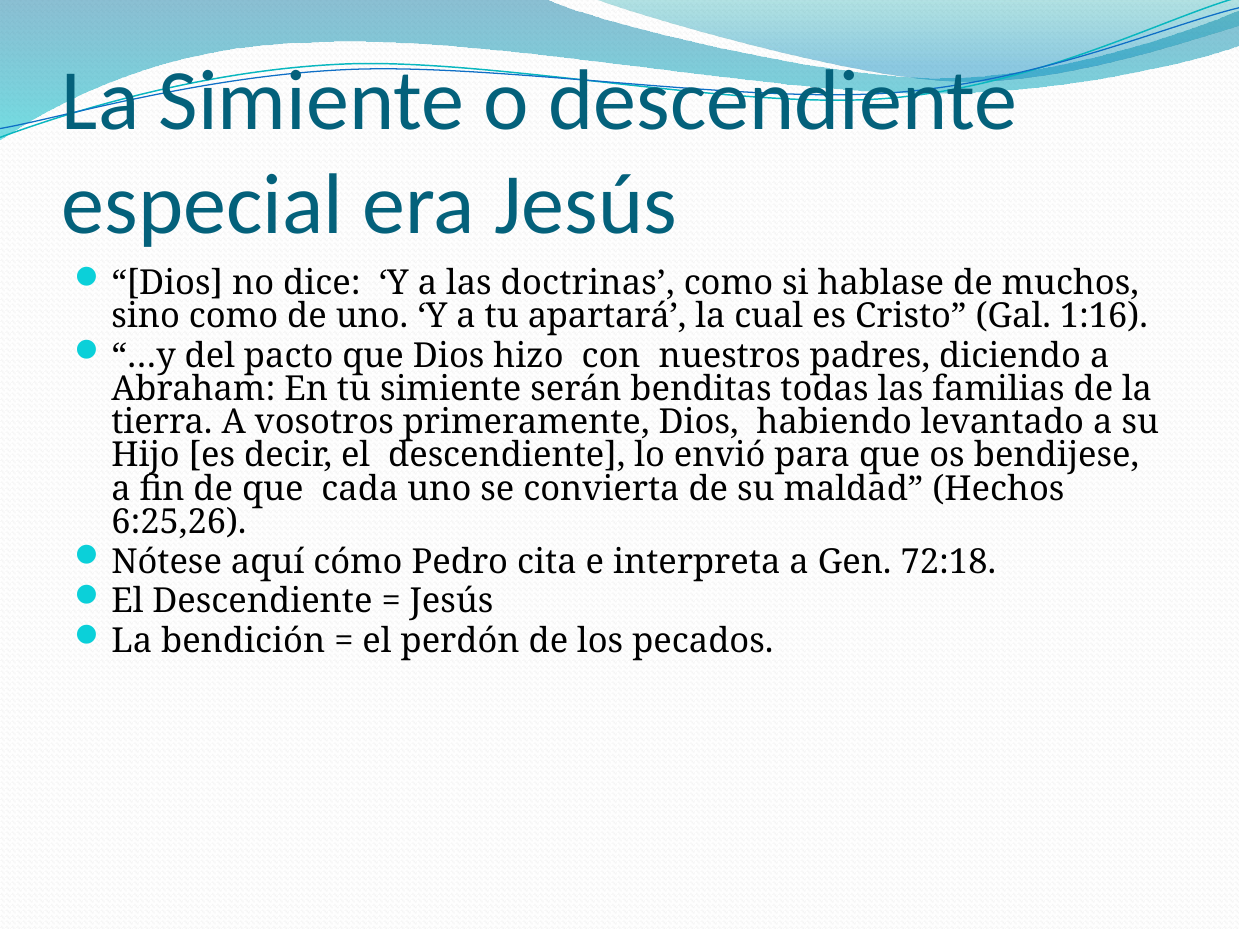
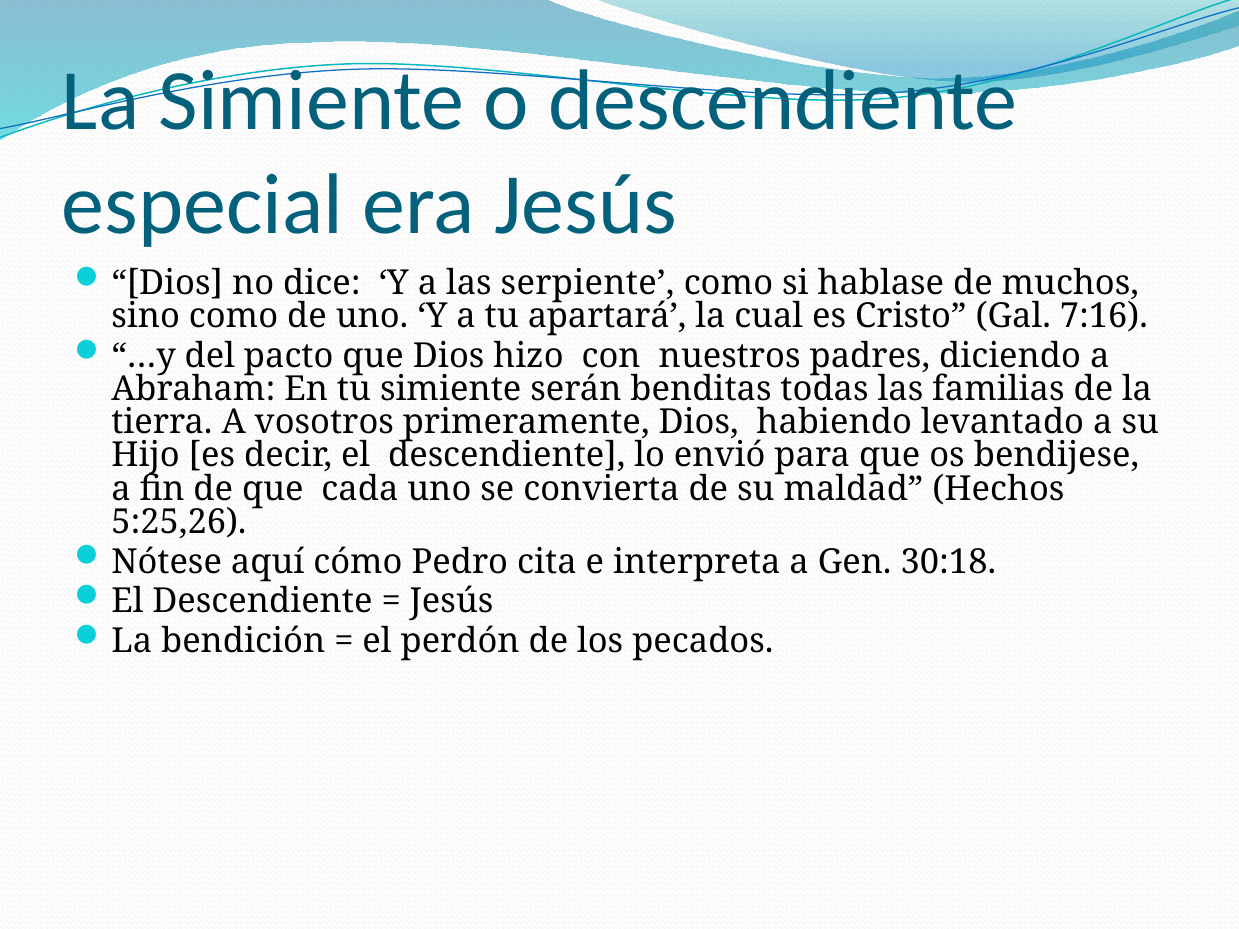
doctrinas: doctrinas -> serpiente (588, 284)
1:16: 1:16 -> 7:16 (1104, 317)
6:25,26: 6:25,26 -> 5:25,26 (179, 522)
72:18: 72:18 -> 30:18 (948, 562)
